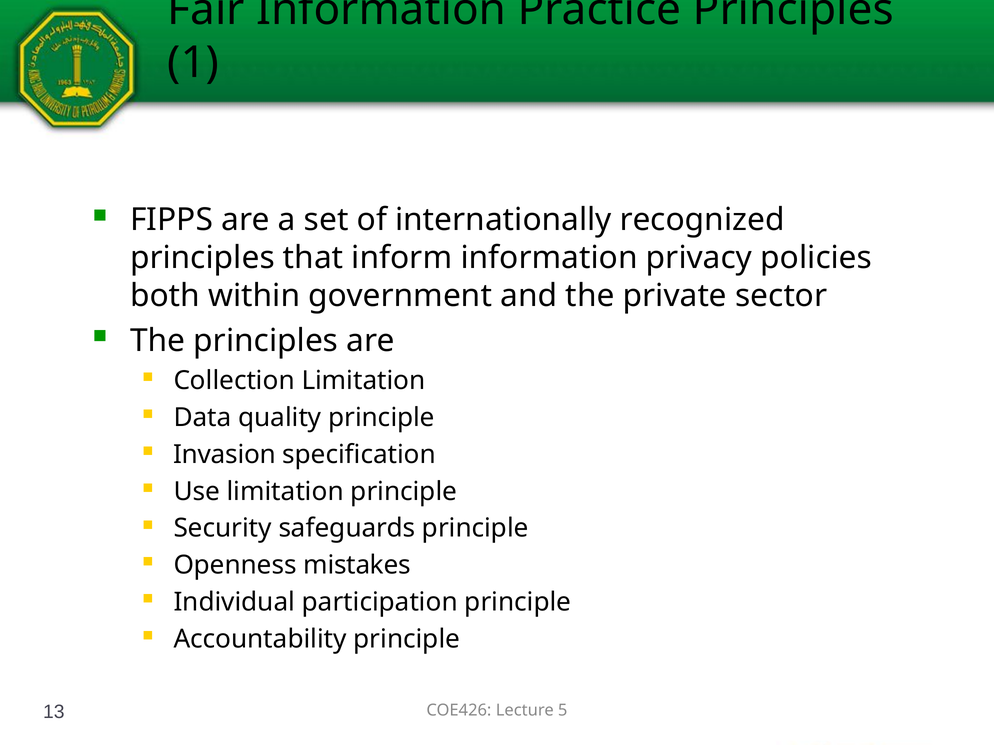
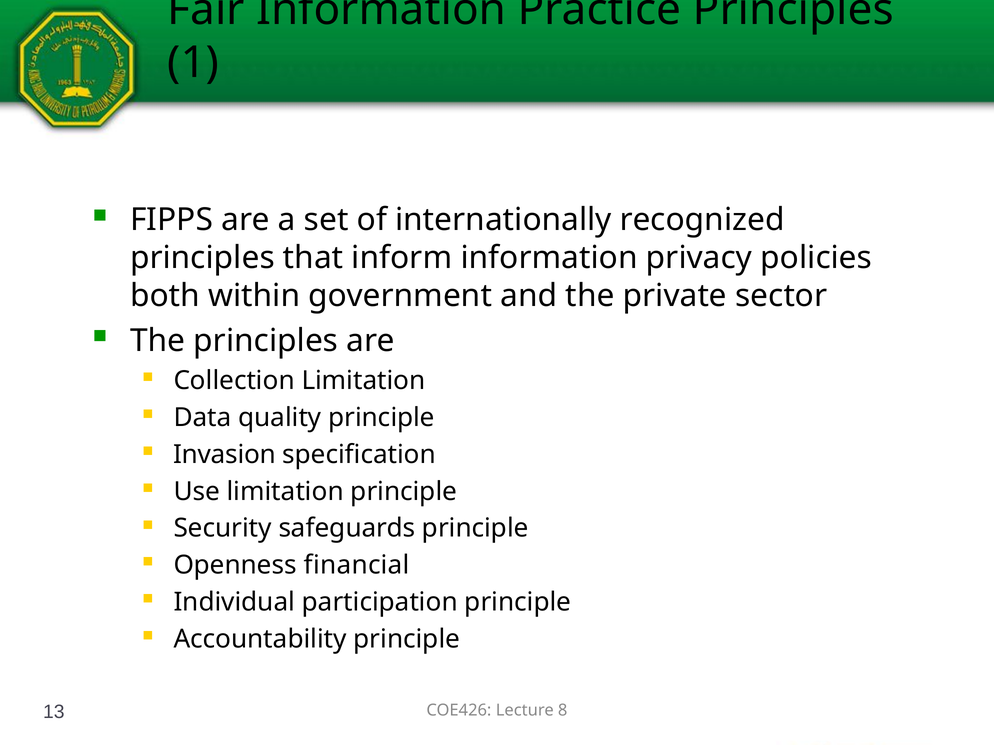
mistakes: mistakes -> financial (357, 566)
5: 5 -> 8 (563, 711)
